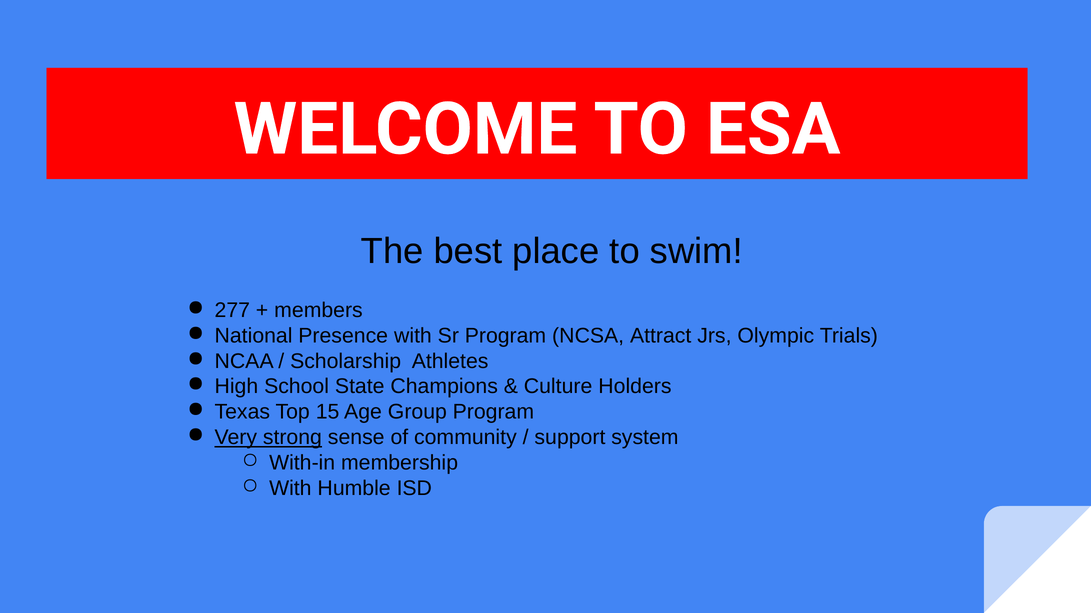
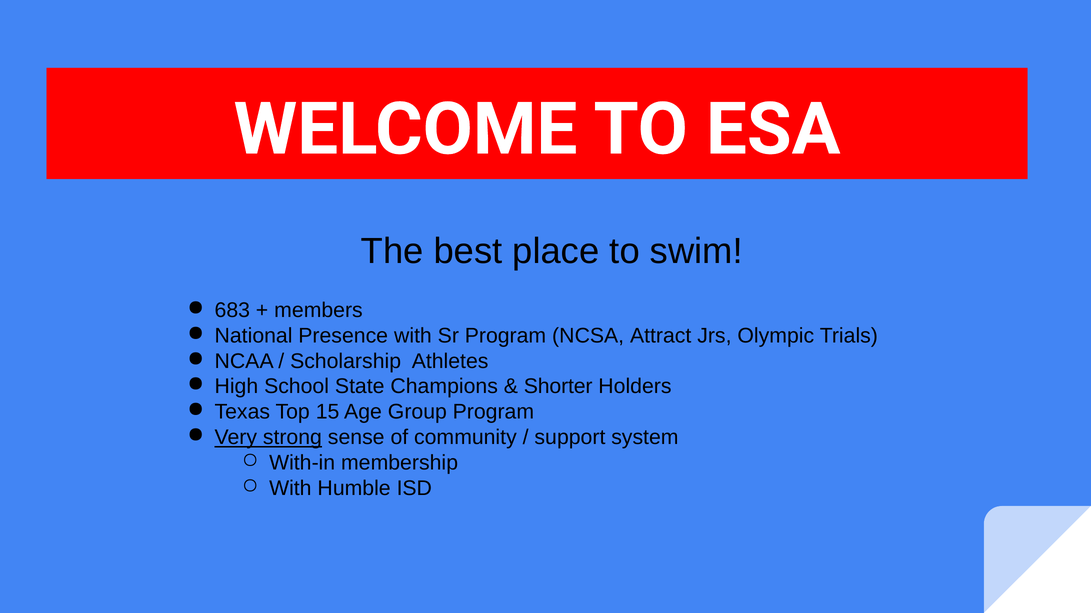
277: 277 -> 683 (232, 311)
Culture: Culture -> Shorter (558, 387)
